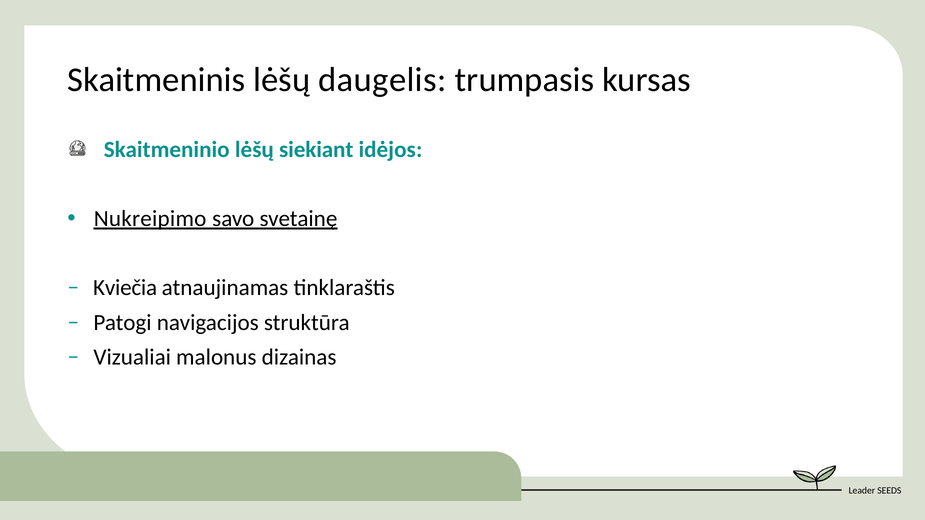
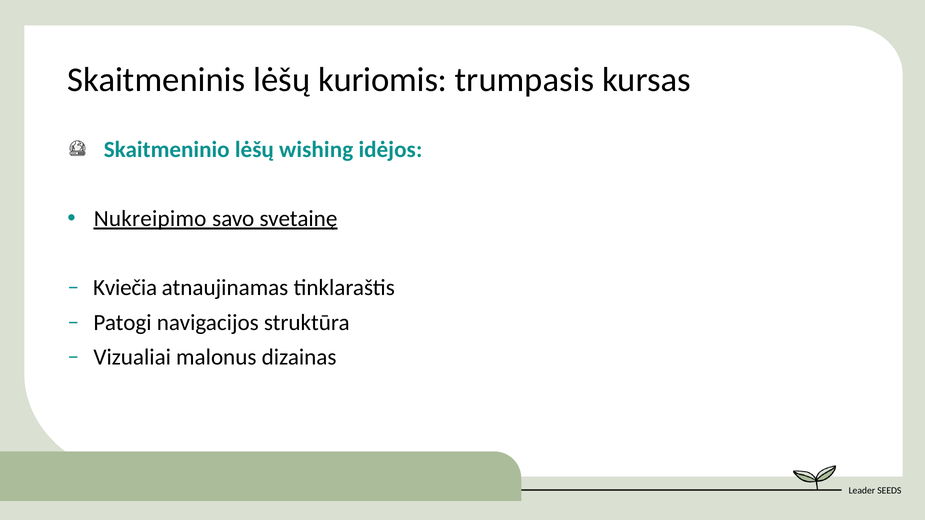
daugelis: daugelis -> kuriomis (383, 80)
siekiant: siekiant -> wishing (316, 150)
